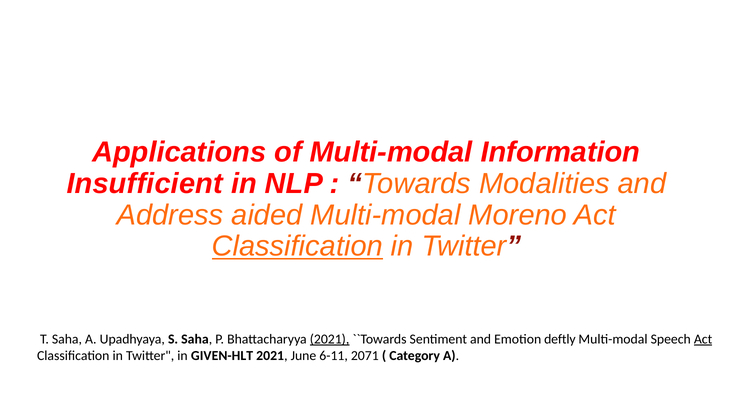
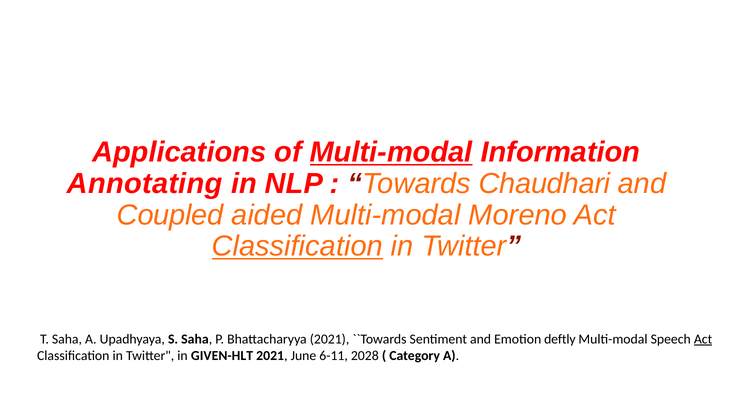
Multi-modal underline: none -> present (391, 152)
Insufficient: Insufficient -> Annotating (145, 184)
Modalities: Modalities -> Chaudhari (545, 184)
Address: Address -> Coupled (170, 215)
2021 underline: present -> none (330, 339)
2071: 2071 -> 2028 (365, 356)
